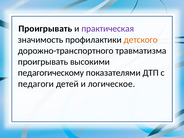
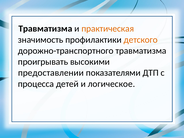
Проигрывать: Проигрывать -> Травматизма (45, 29)
практическая colour: purple -> orange (108, 29)
педагогическому: педагогическому -> предоставлении (51, 73)
педагоги: педагоги -> процесса (36, 84)
